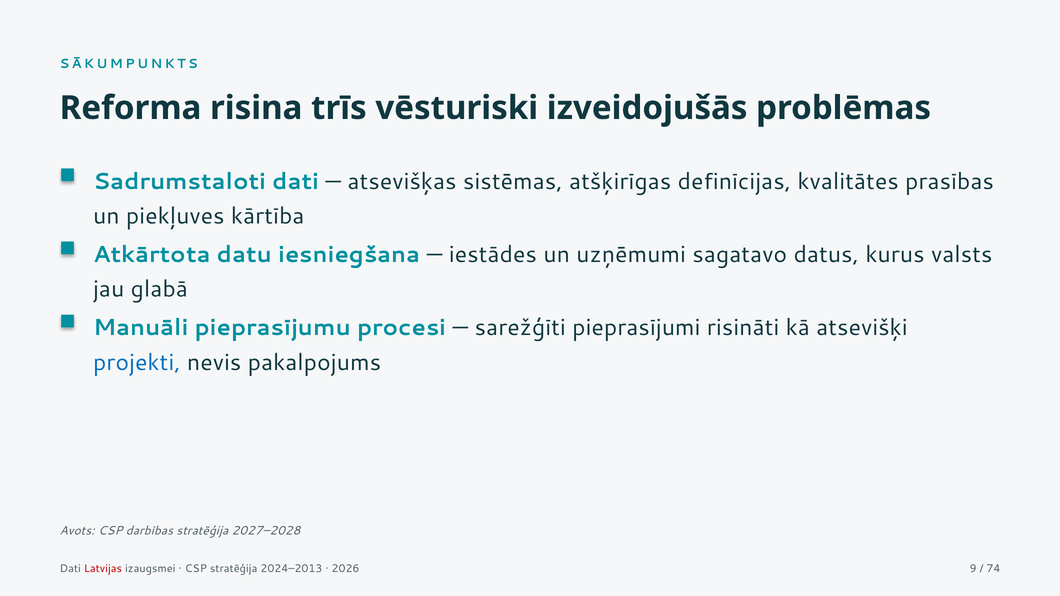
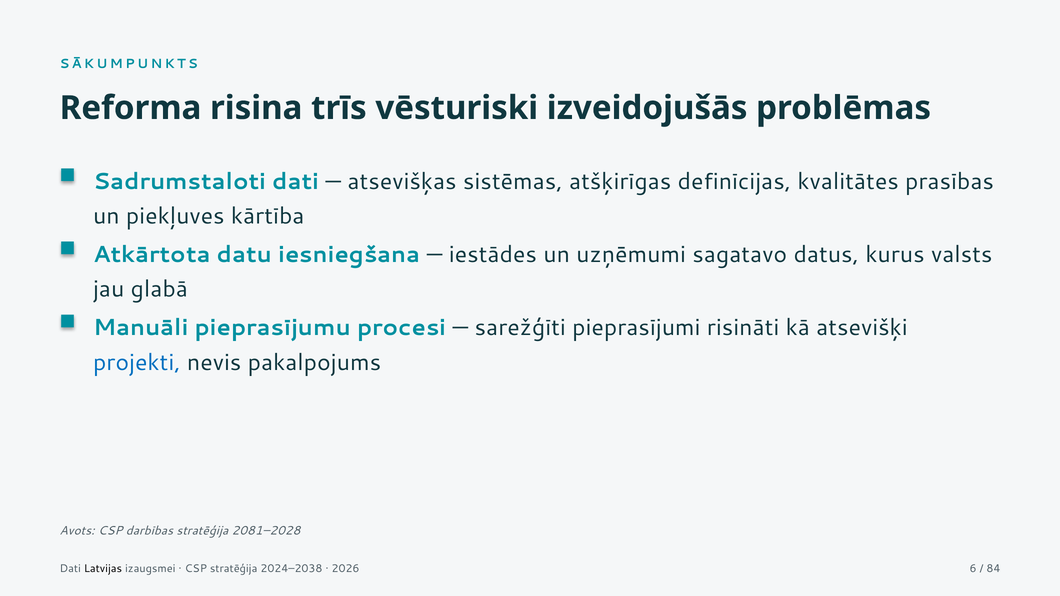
2027–2028: 2027–2028 -> 2081–2028 (266, 531)
Latvijas colour: red -> black (103, 569)
2024–2013: 2024–2013 -> 2024–2038 (291, 569)
9: 9 -> 6 (973, 569)
74: 74 -> 84 (993, 569)
